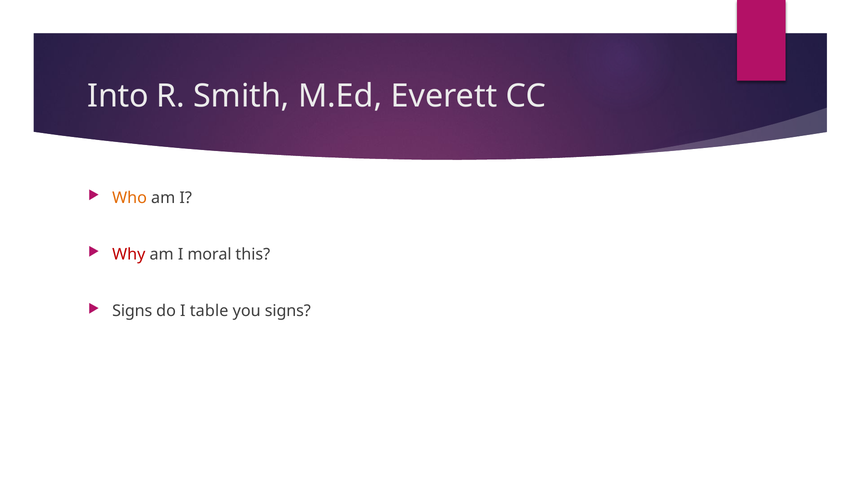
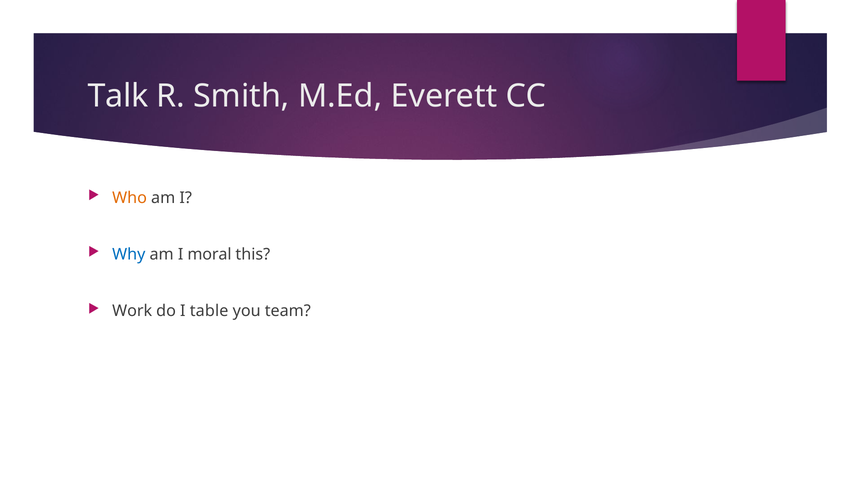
Into: Into -> Talk (118, 96)
Why colour: red -> blue (129, 255)
Signs: Signs -> Work (132, 311)
you signs: signs -> team (288, 311)
